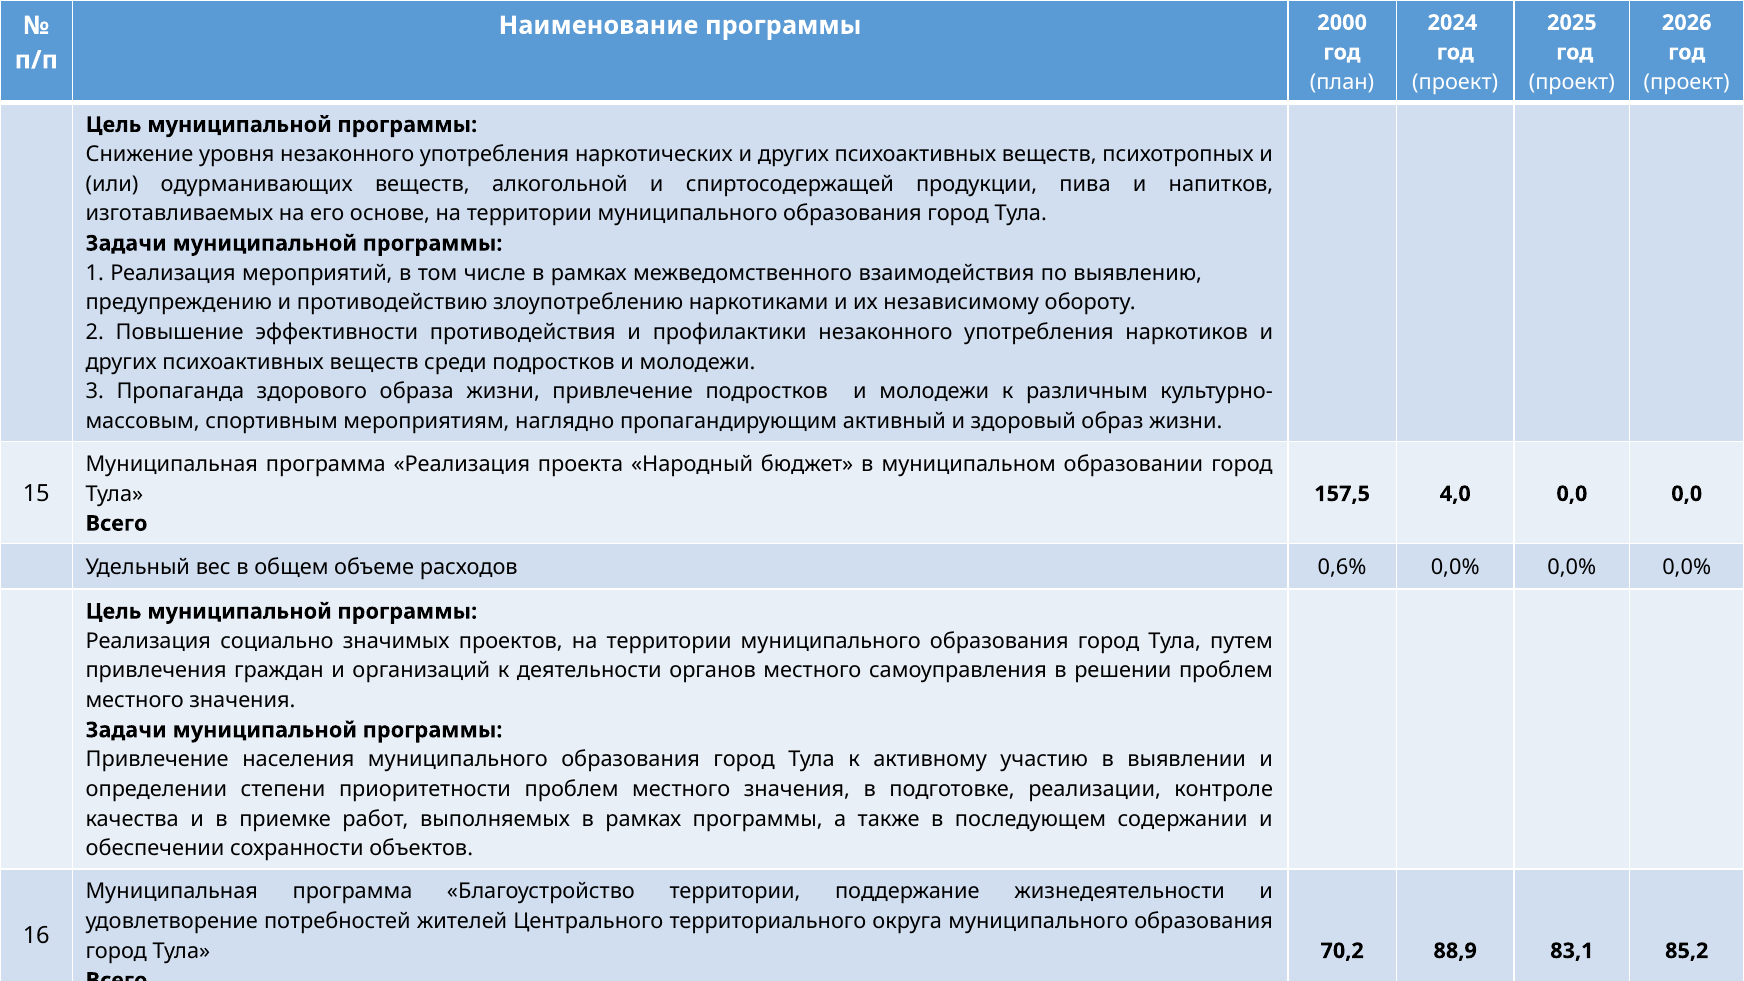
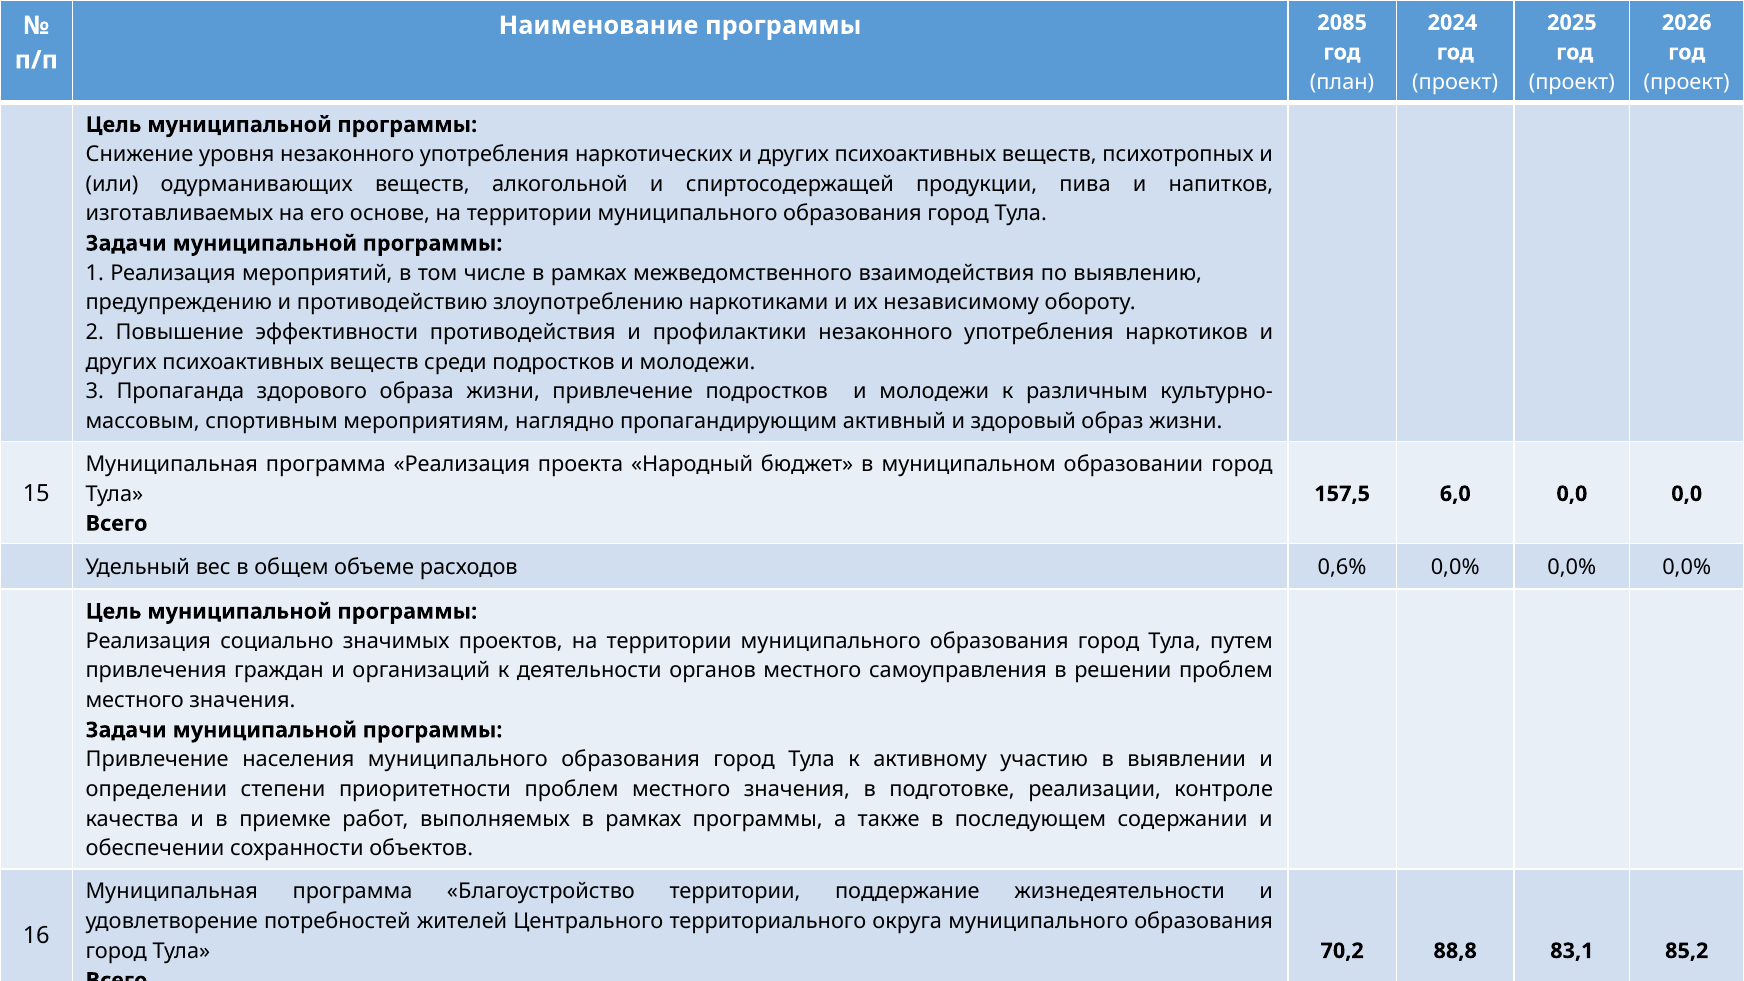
2000: 2000 -> 2085 (1342, 23)
4,0: 4,0 -> 6,0 (1455, 494)
88,9: 88,9 -> 88,8 (1455, 951)
